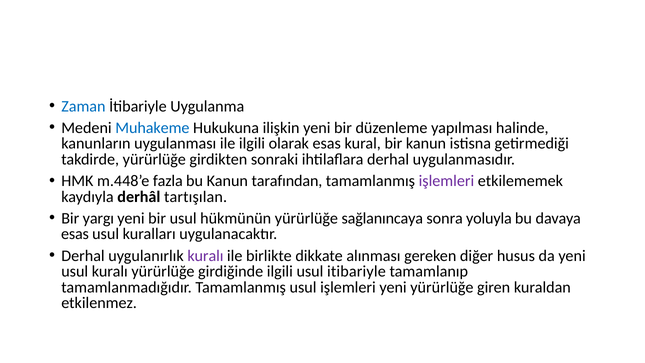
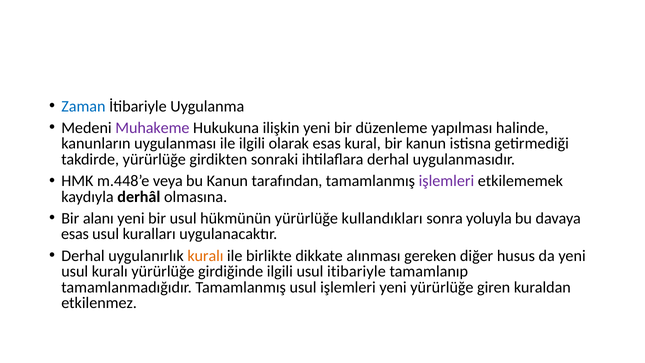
Muhakeme colour: blue -> purple (152, 128)
fazla: fazla -> veya (168, 181)
tartışılan: tartışılan -> olmasına (196, 197)
yargı: yargı -> alanı (98, 218)
sağlanıncaya: sağlanıncaya -> kullandıkları (382, 218)
kuralı colour: purple -> orange (205, 256)
